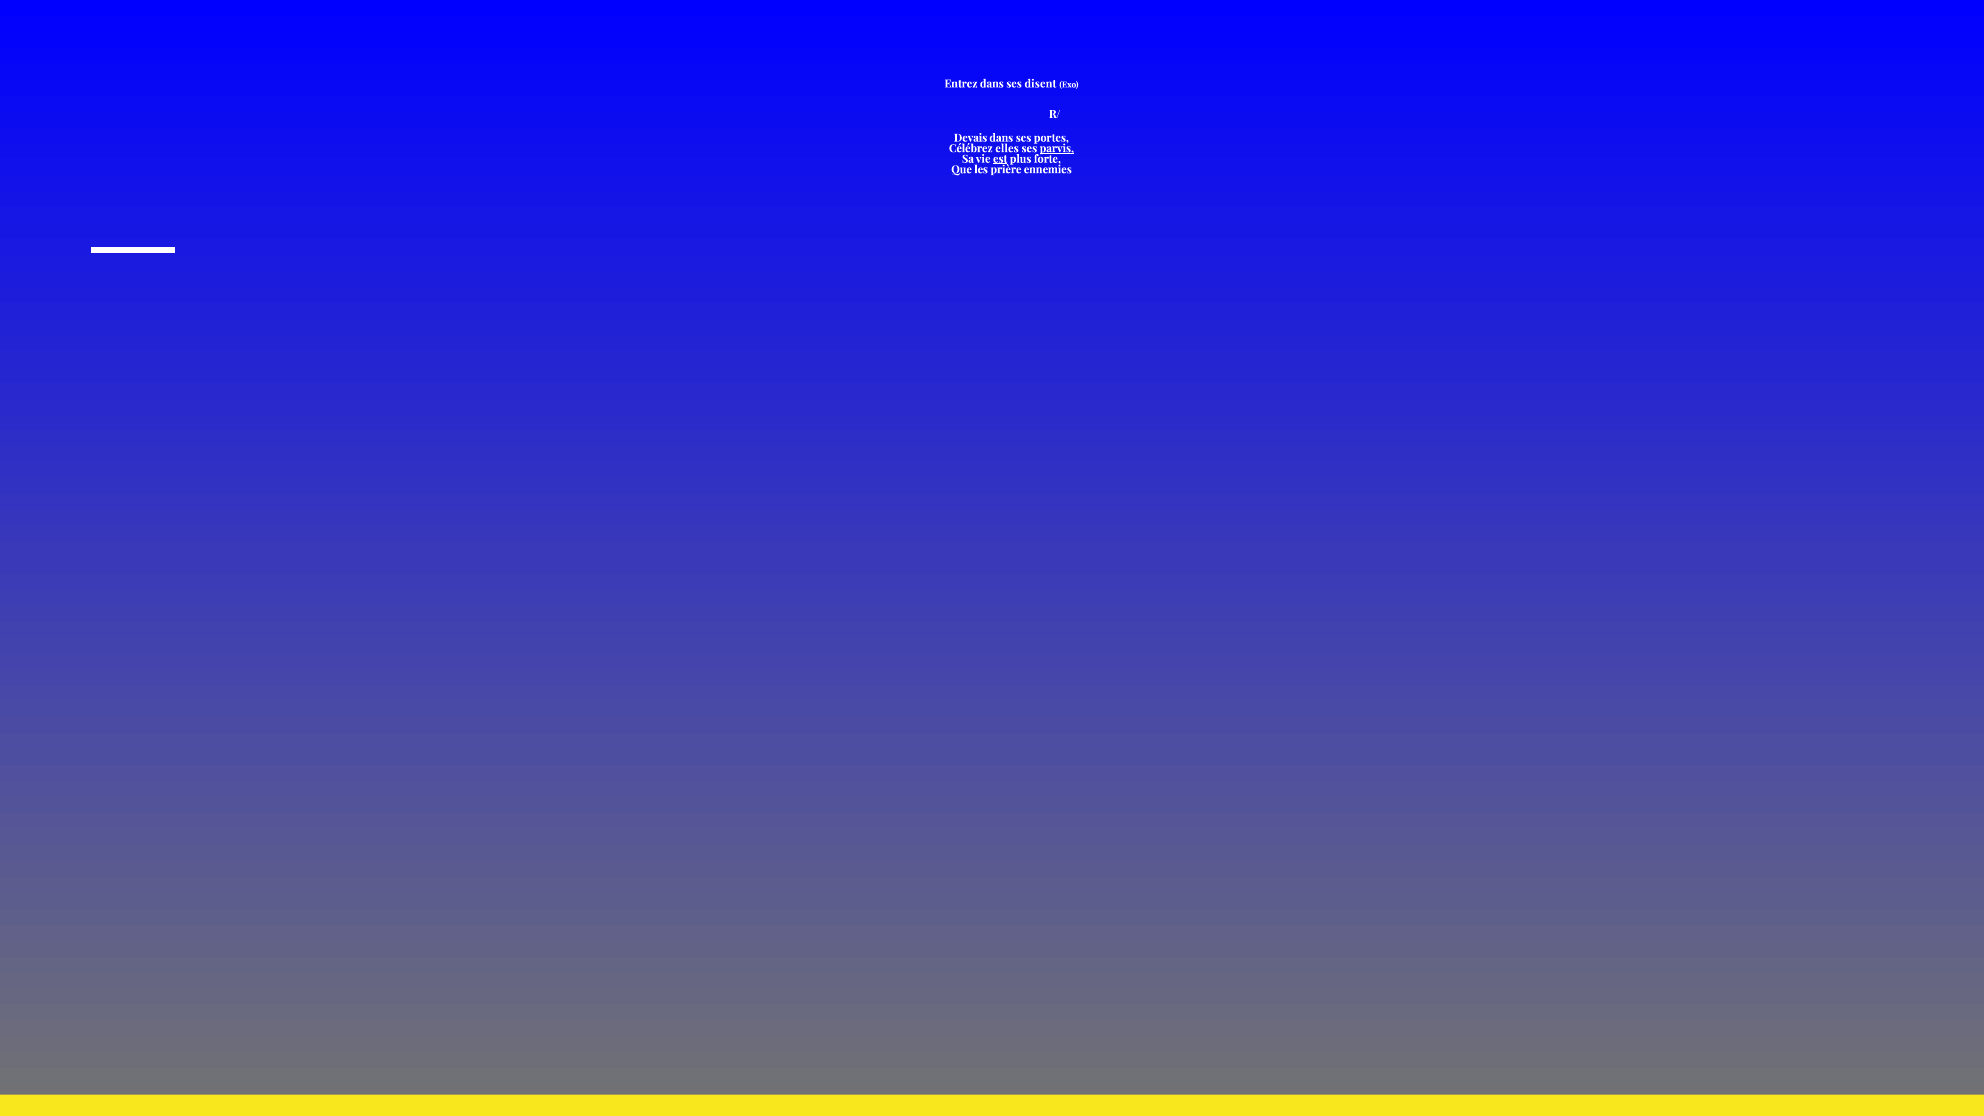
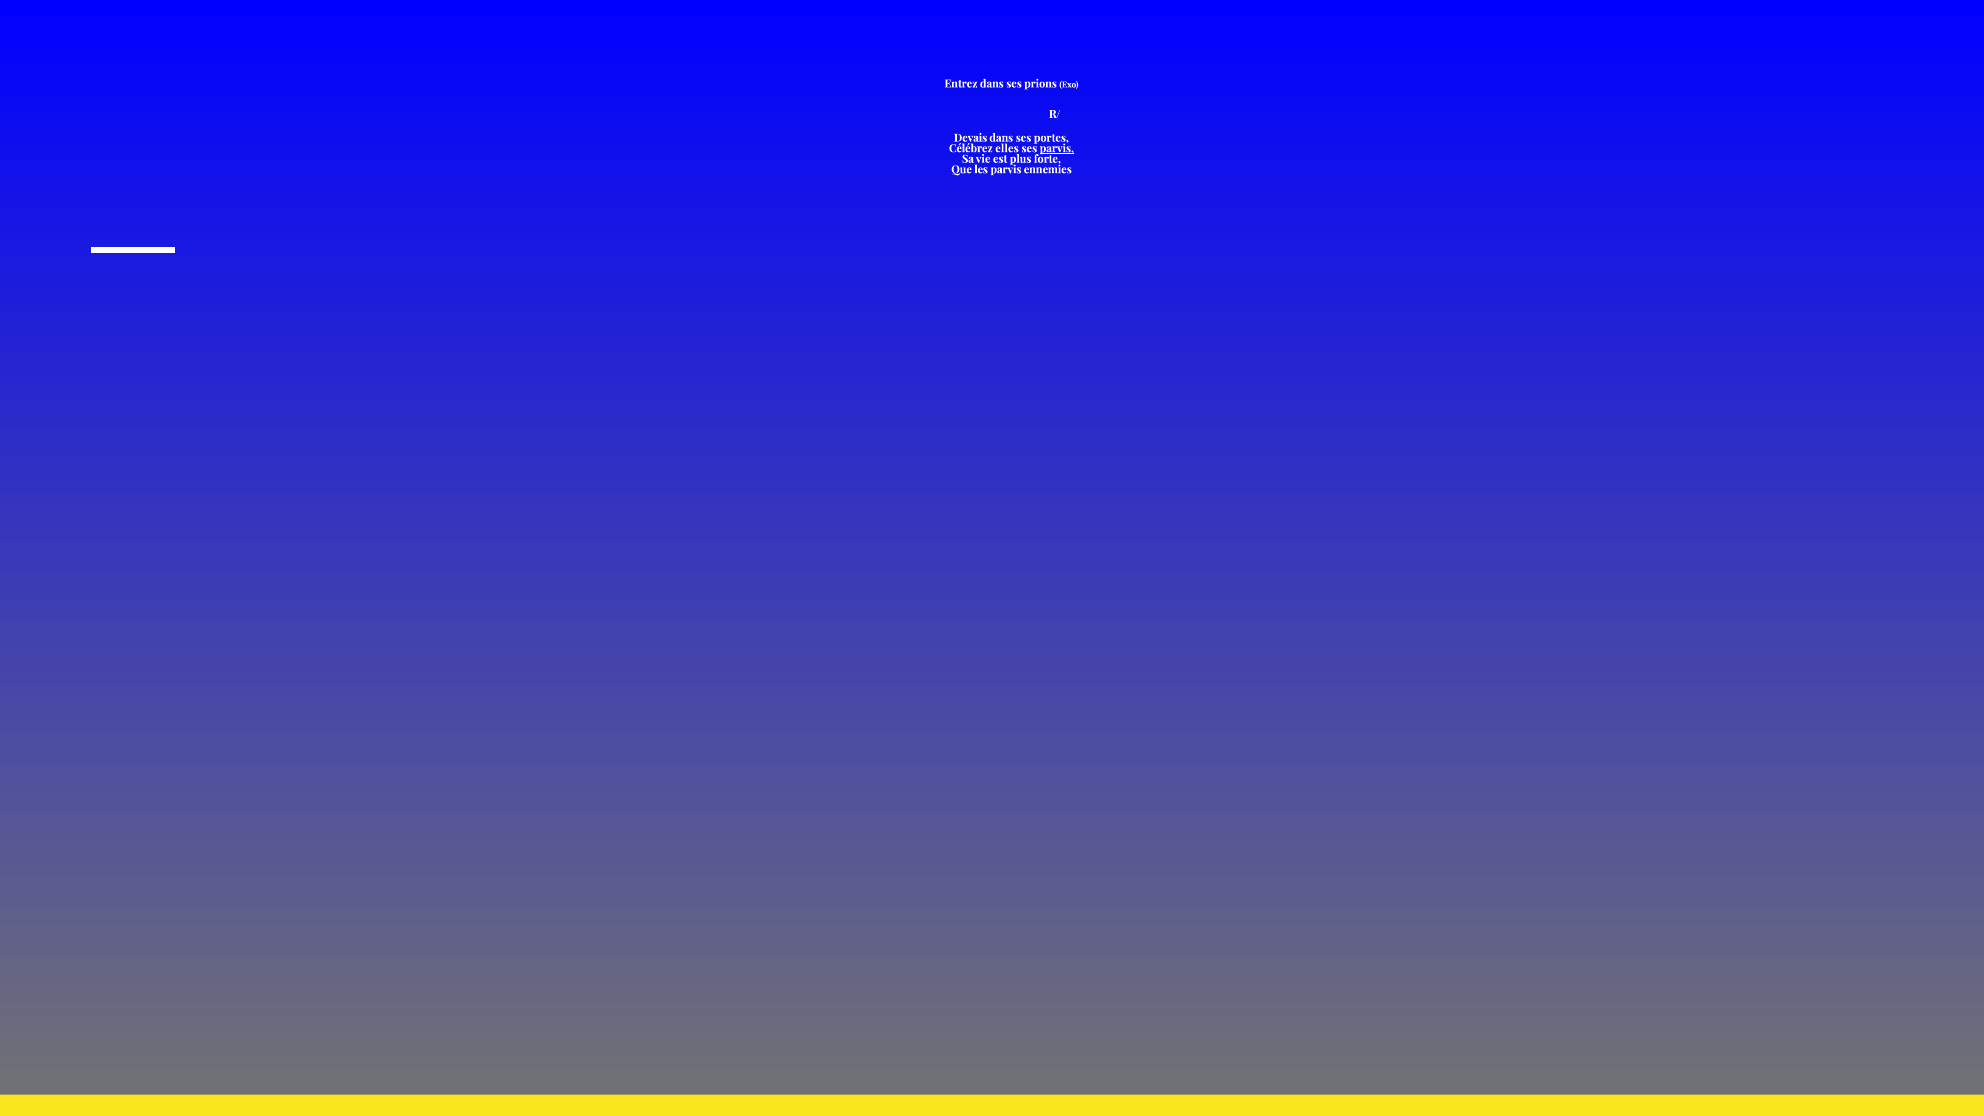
disent: disent -> prions (1041, 84)
est underline: present -> none (1000, 159)
les prière: prière -> parvis (1006, 170)
